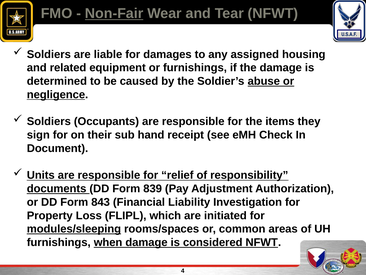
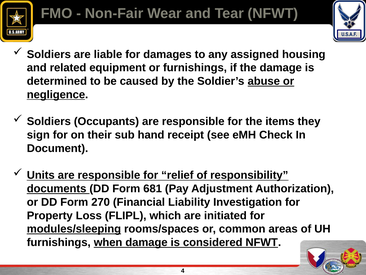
Non-Fair underline: present -> none (114, 13)
839: 839 -> 681 (153, 188)
843: 843 -> 270 (101, 202)
